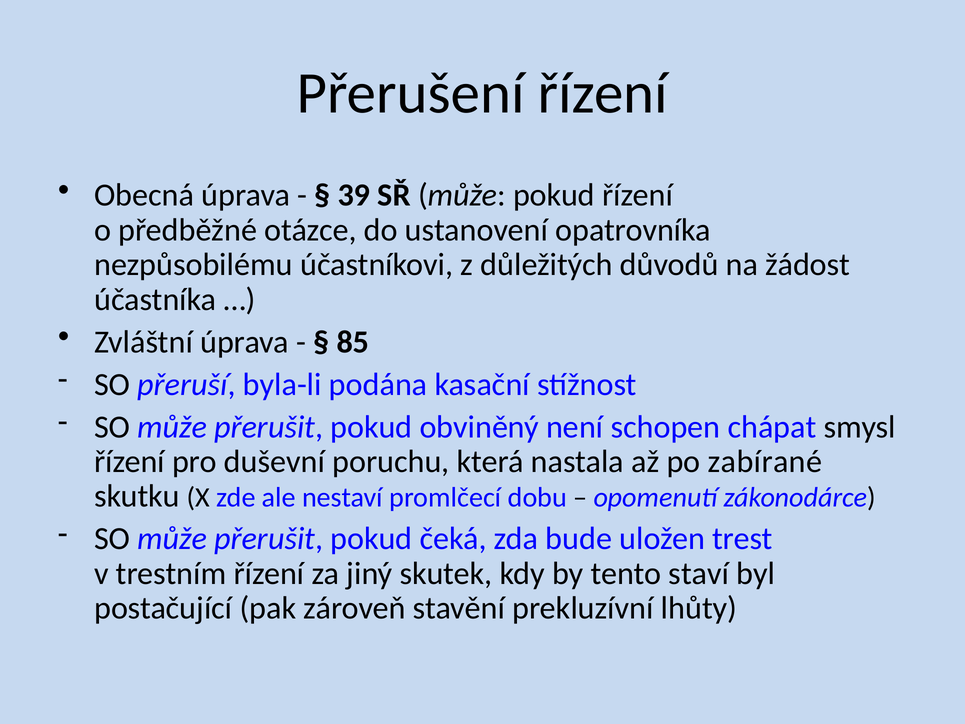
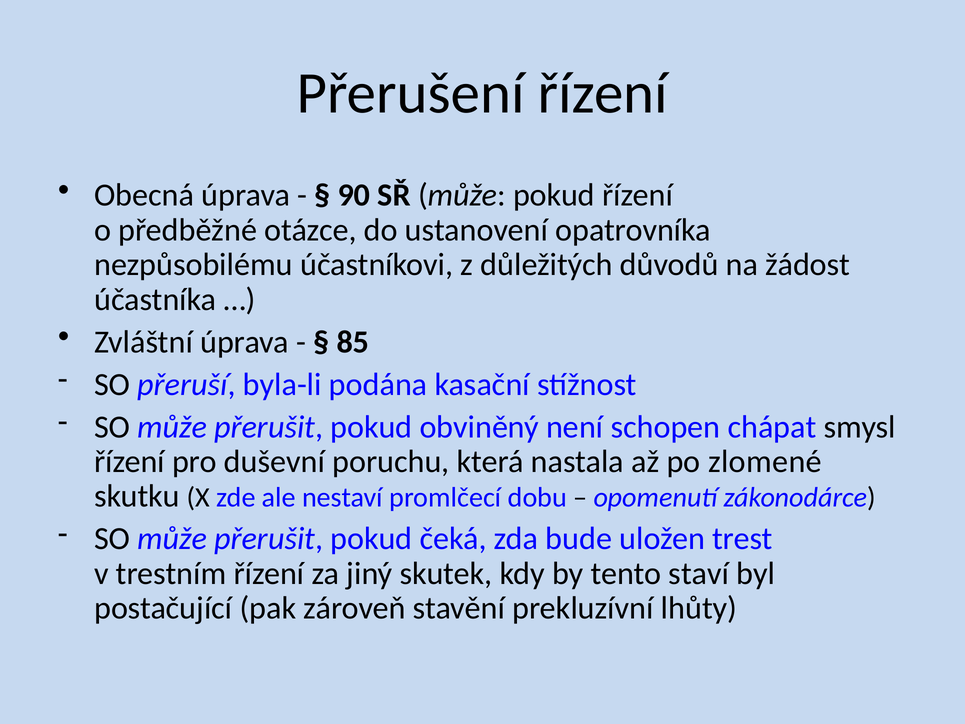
39: 39 -> 90 (354, 195)
zabírané: zabírané -> zlomené (765, 461)
